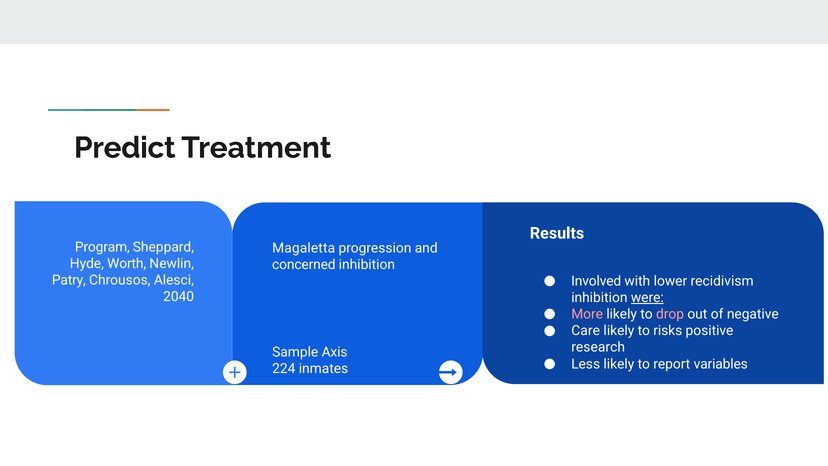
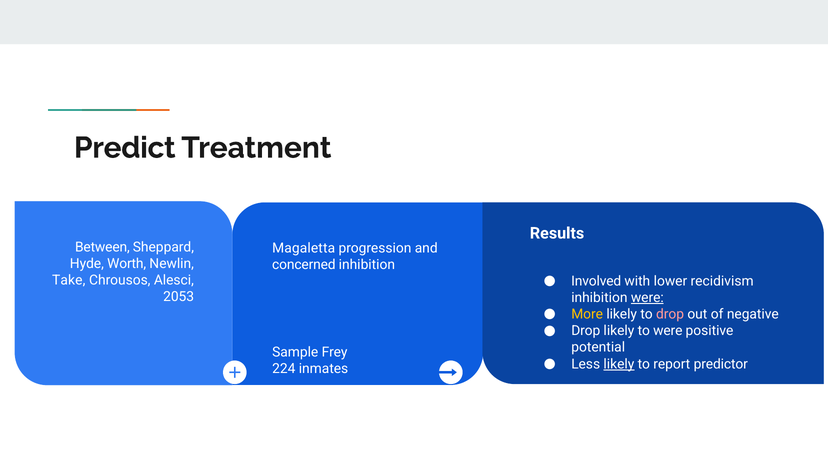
Program: Program -> Between (102, 247)
Patry: Patry -> Take (69, 280)
2040: 2040 -> 2053 (179, 297)
More colour: pink -> yellow (587, 314)
Care: Care -> Drop (586, 331)
to risks: risks -> were (668, 331)
research: research -> potential (598, 347)
Axis: Axis -> Frey (335, 352)
likely underline: none -> present (619, 364)
variables: variables -> predictor (721, 364)
